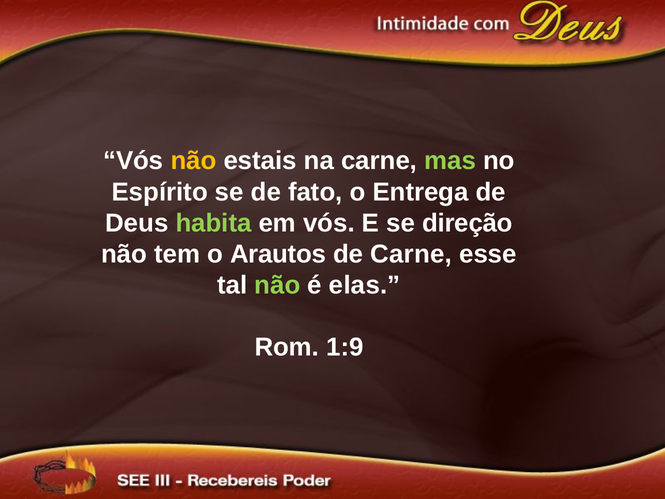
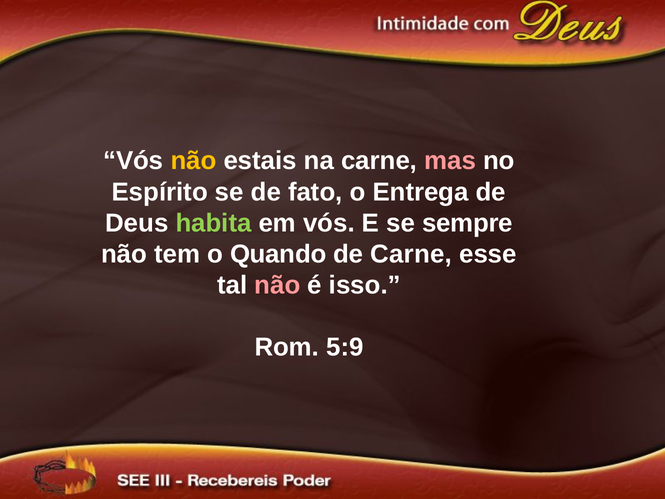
mas colour: light green -> pink (450, 161)
direção: direção -> sempre (467, 223)
Arautos: Arautos -> Quando (278, 254)
não colour: light green -> pink (277, 285)
elas: elas -> isso (365, 285)
1:9: 1:9 -> 5:9 (345, 347)
